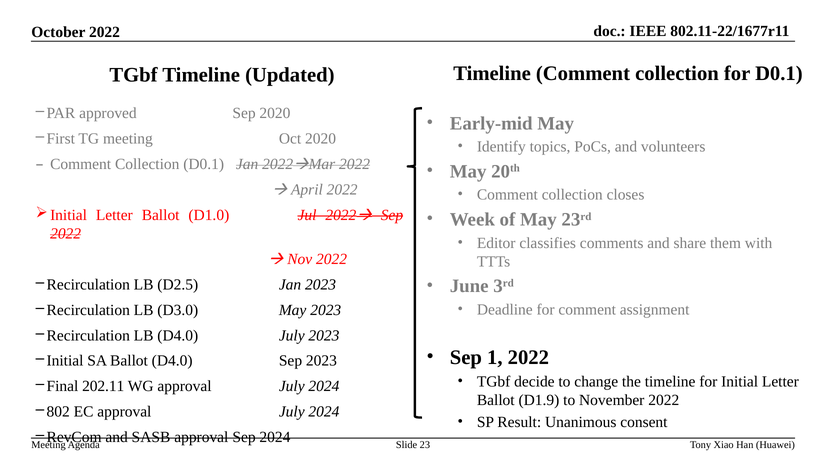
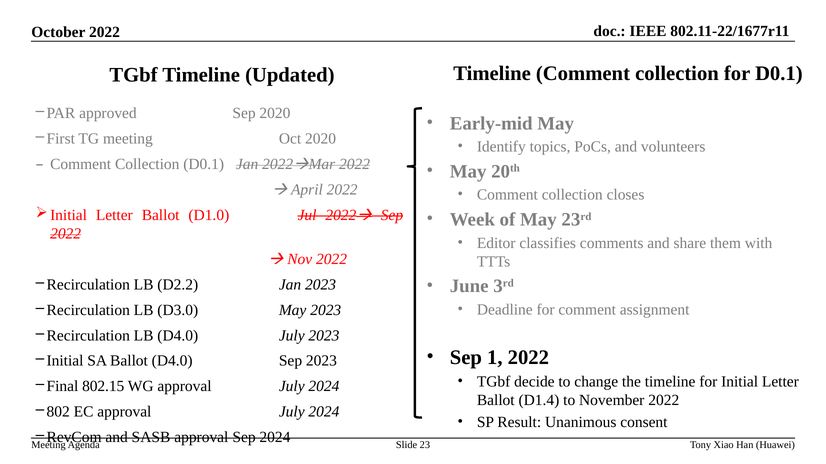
D2.5: D2.5 -> D2.2 (178, 285)
202.11: 202.11 -> 802.15 (103, 387)
D1.9: D1.9 -> D1.4 (539, 401)
